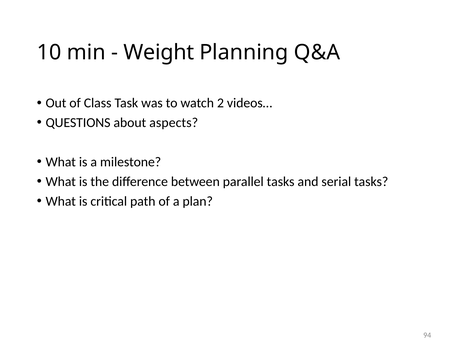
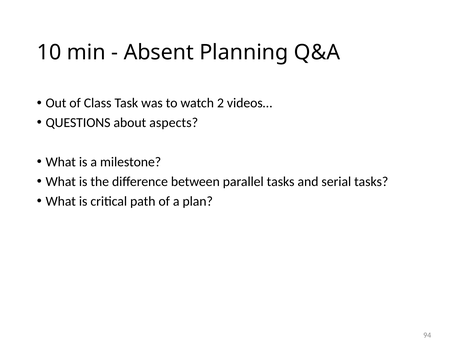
Weight: Weight -> Absent (159, 52)
